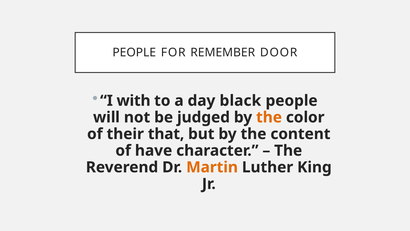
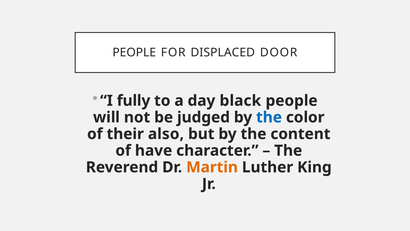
REMEMBER: REMEMBER -> DISPLACED (223, 52)
with: with -> fully (134, 101)
the colour: orange -> blue (269, 117)
that: that -> also (166, 134)
